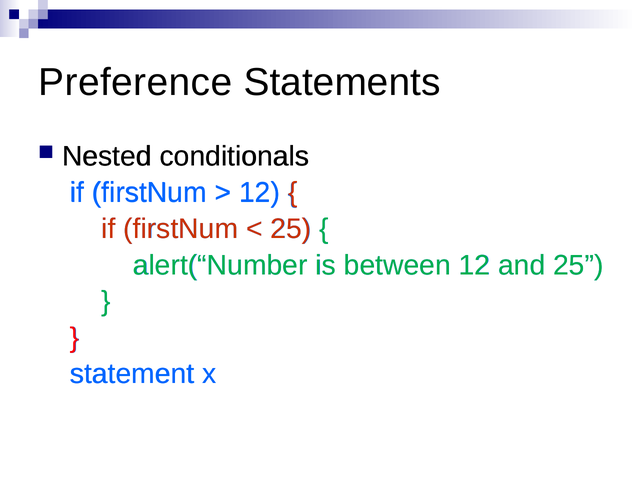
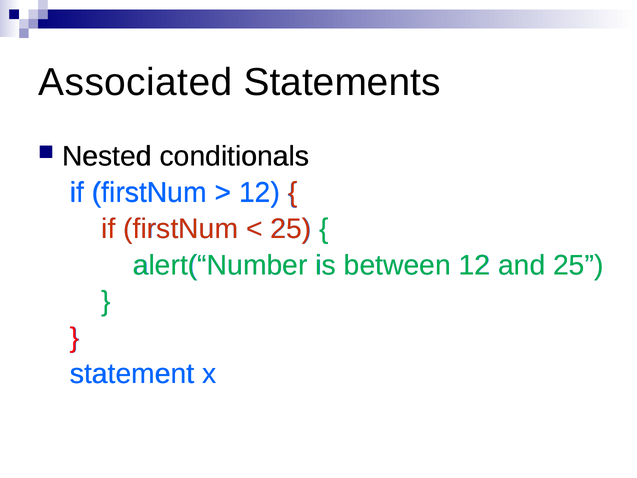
Preference: Preference -> Associated (135, 82)
